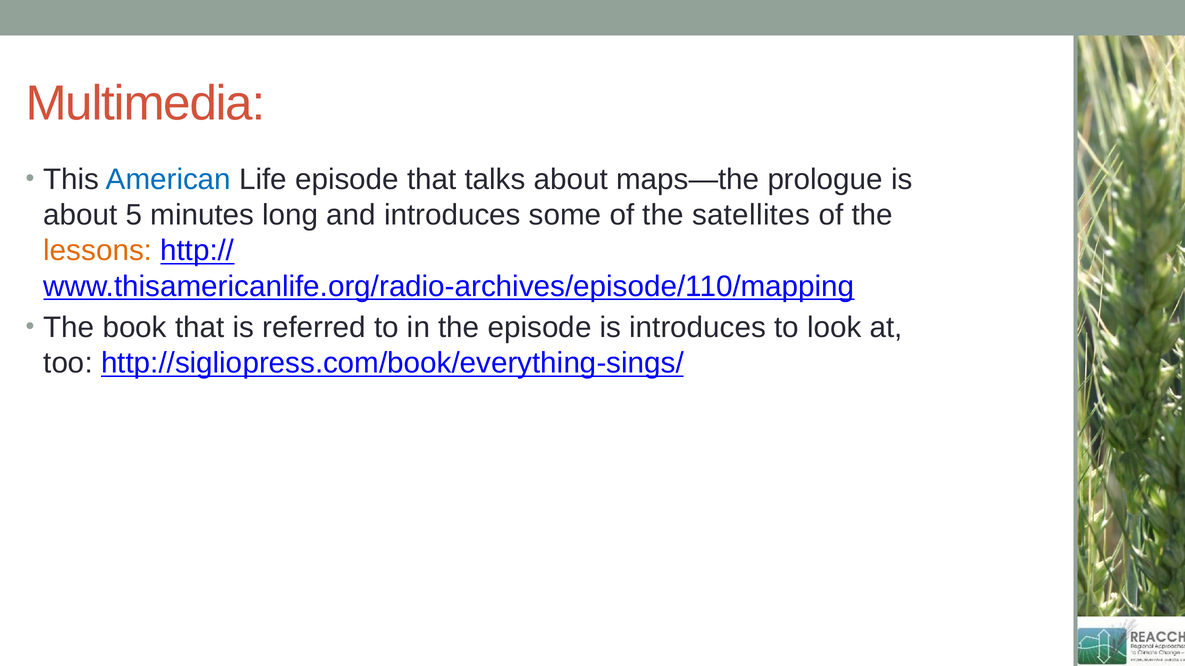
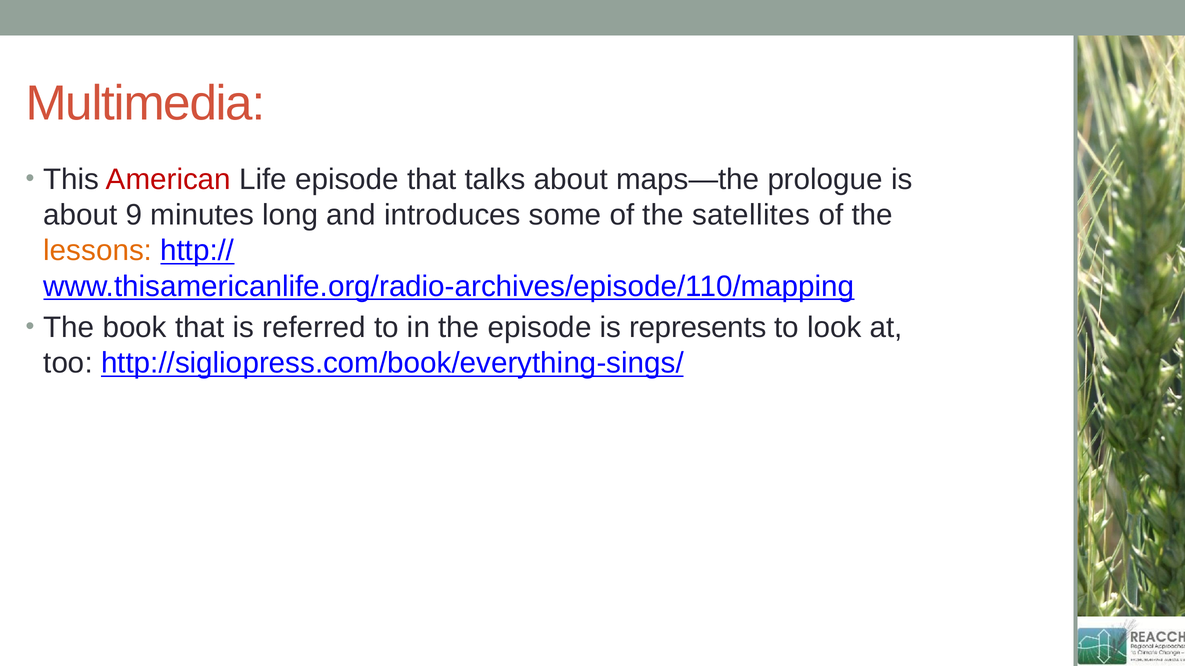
American colour: blue -> red (168, 180)
5: 5 -> 9 (134, 215)
is introduces: introduces -> represents (698, 328)
